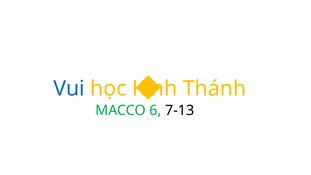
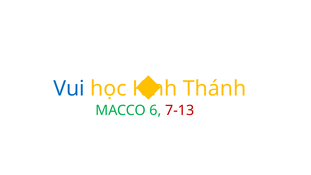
7-13 colour: black -> red (180, 110)
